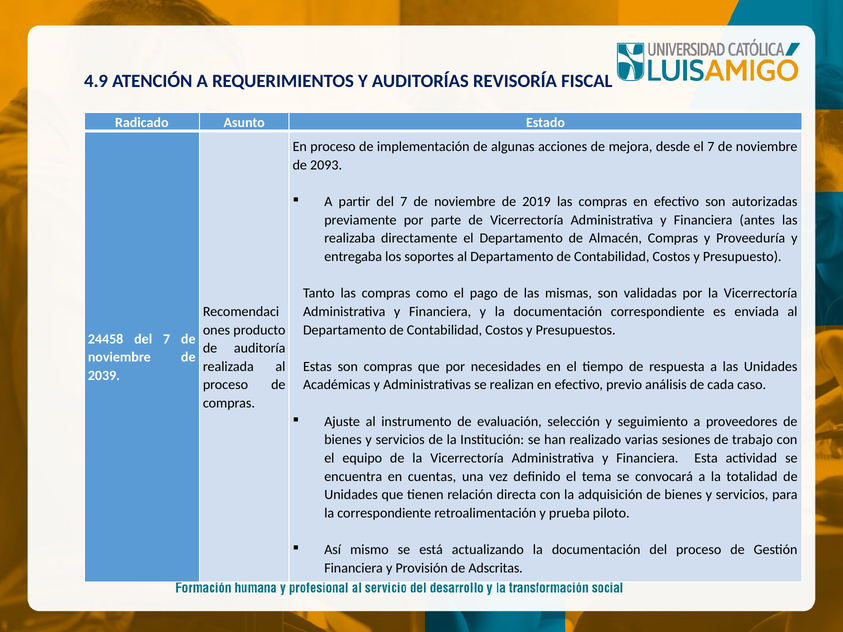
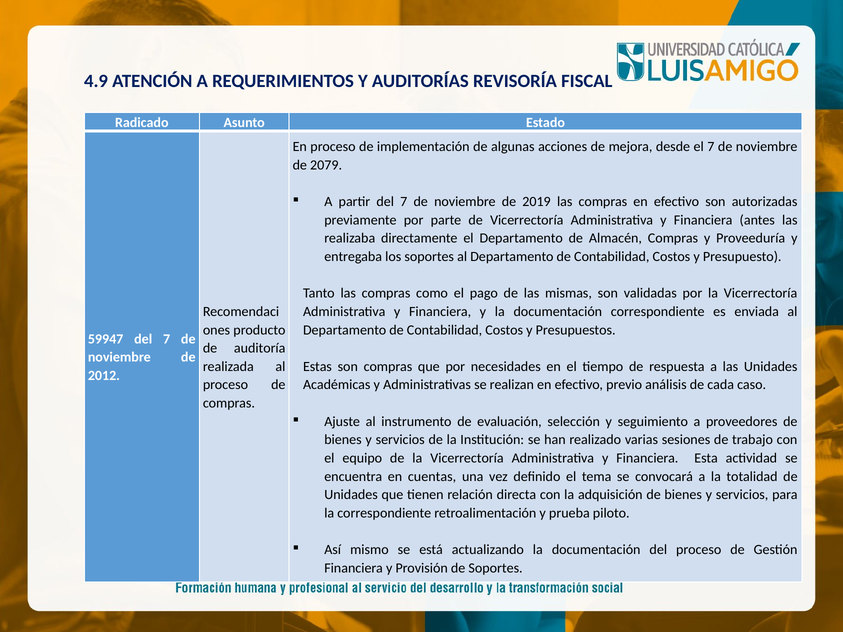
2093: 2093 -> 2079 (326, 165)
24458: 24458 -> 59947 (106, 339)
2039: 2039 -> 2012 (104, 376)
de Adscritas: Adscritas -> Soportes (496, 568)
